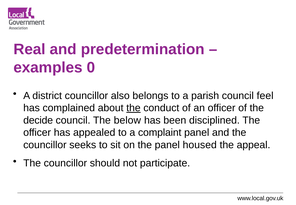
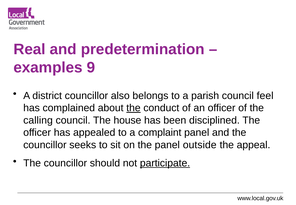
0: 0 -> 9 (91, 67)
decide: decide -> calling (38, 120)
below: below -> house (127, 120)
housed: housed -> outside (200, 145)
participate underline: none -> present (165, 163)
